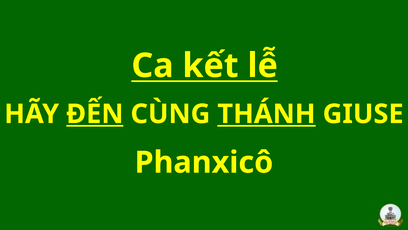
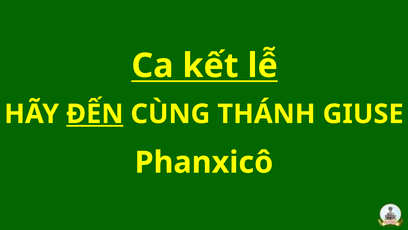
THÁNH underline: present -> none (266, 114)
